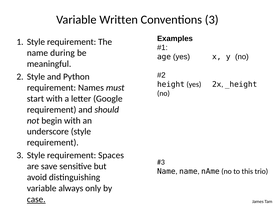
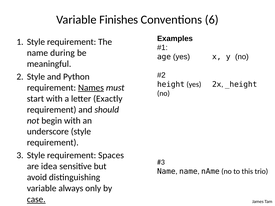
Written: Written -> Finishes (119, 20)
Conventions 3: 3 -> 6 (212, 20)
Names underline: none -> present (91, 88)
Google: Google -> Exactly (108, 99)
save: save -> idea (49, 167)
